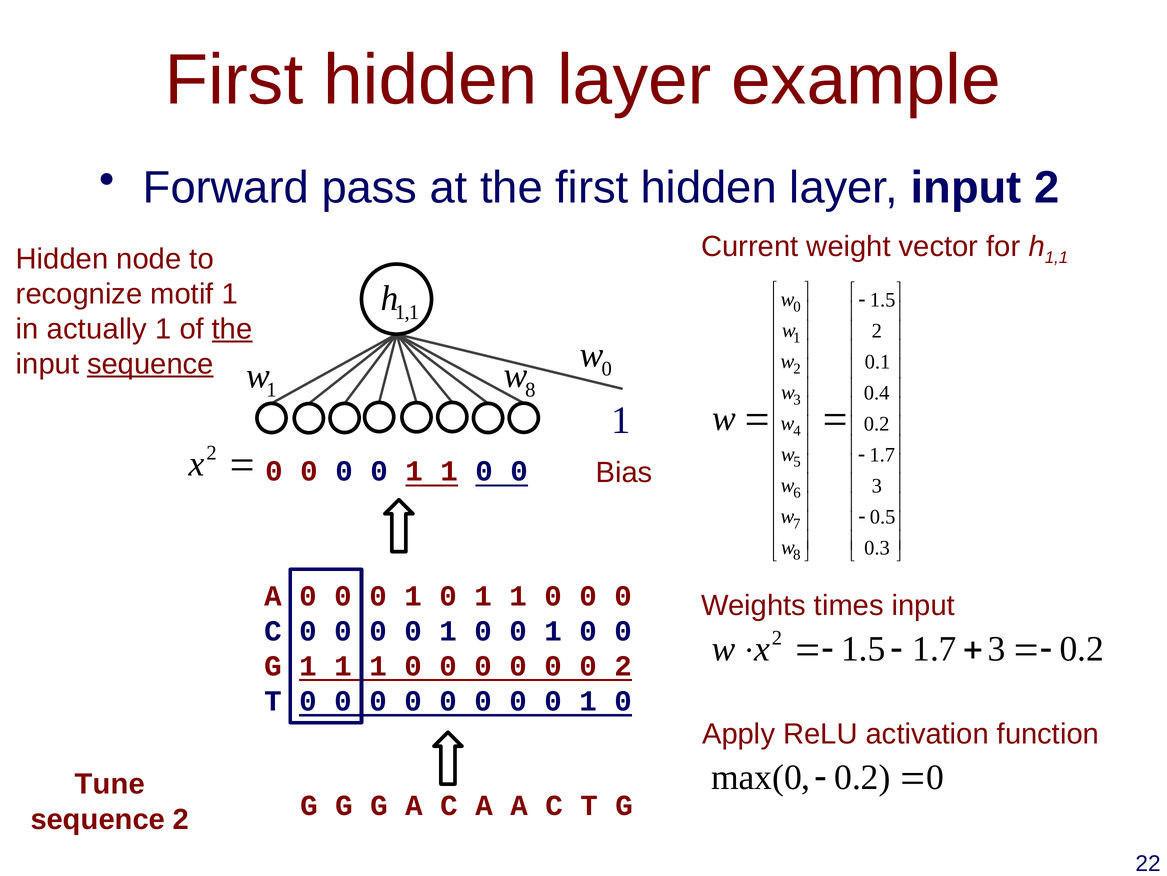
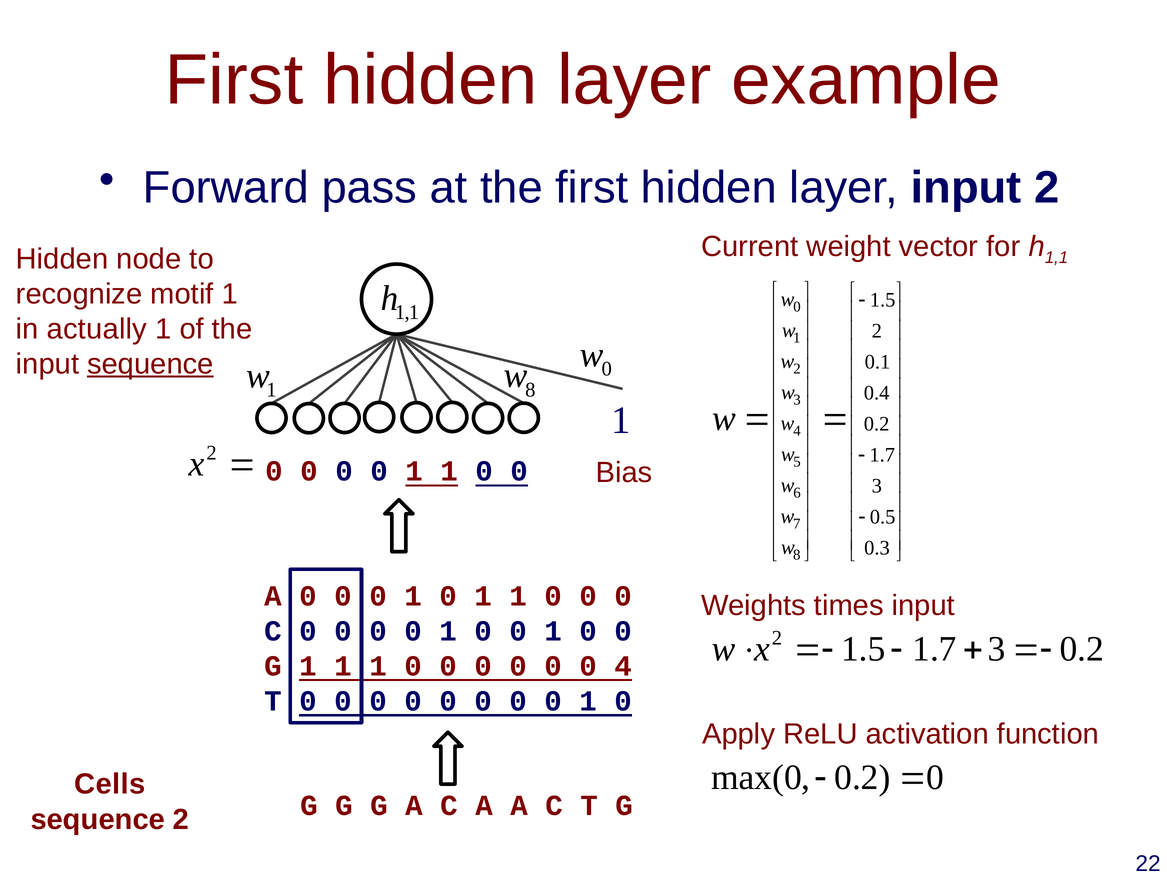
the underline: present -> none (232, 329)
0 2: 2 -> 4 (623, 665)
Tune: Tune -> Cells (110, 784)
